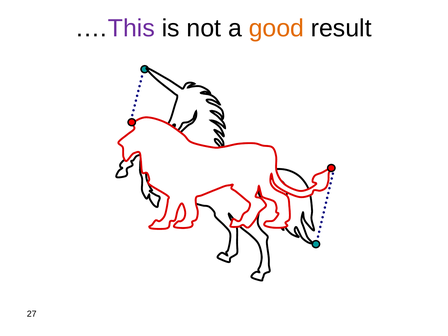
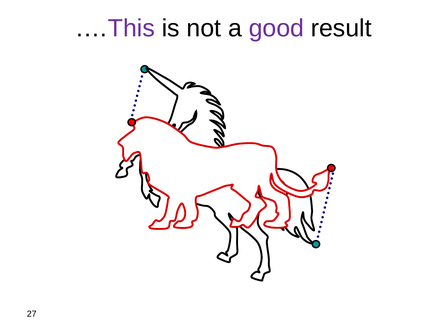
good colour: orange -> purple (276, 28)
